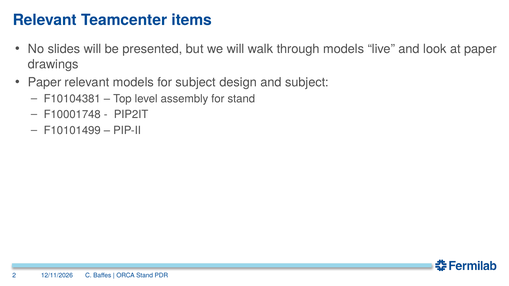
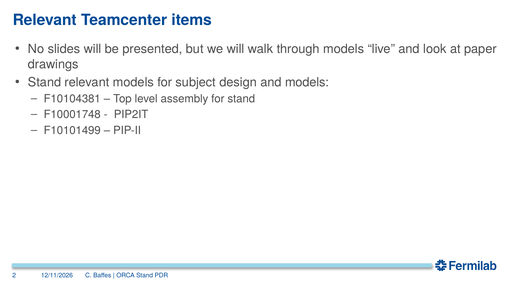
Paper: Paper -> Stand (45, 82)
and subject: subject -> models (307, 82)
